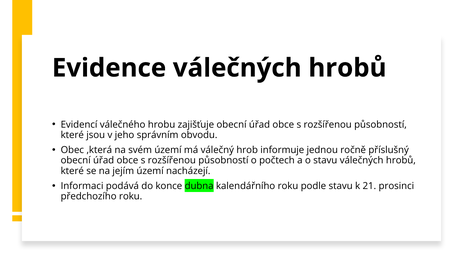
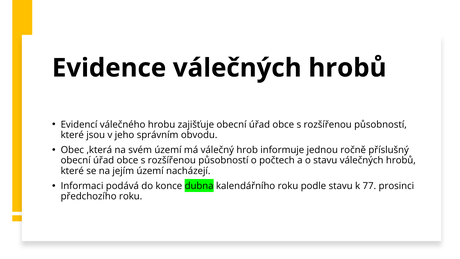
21: 21 -> 77 (369, 186)
